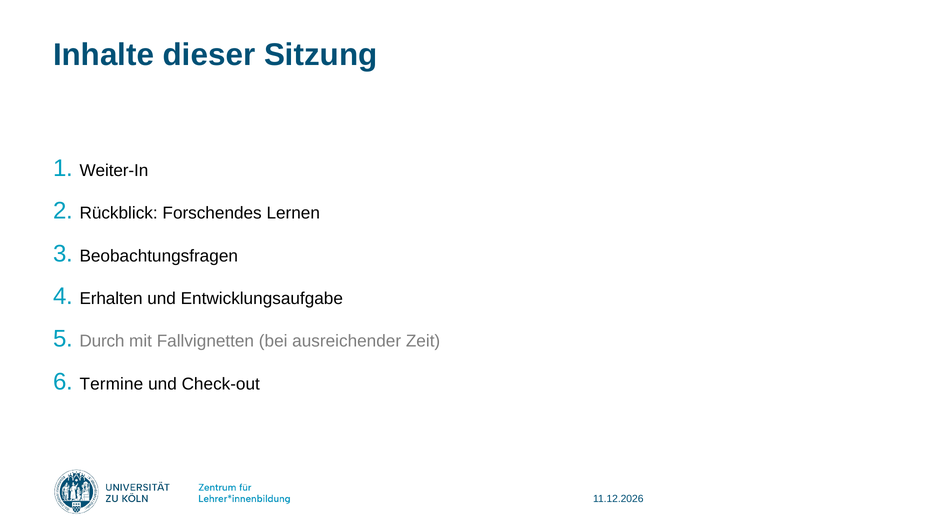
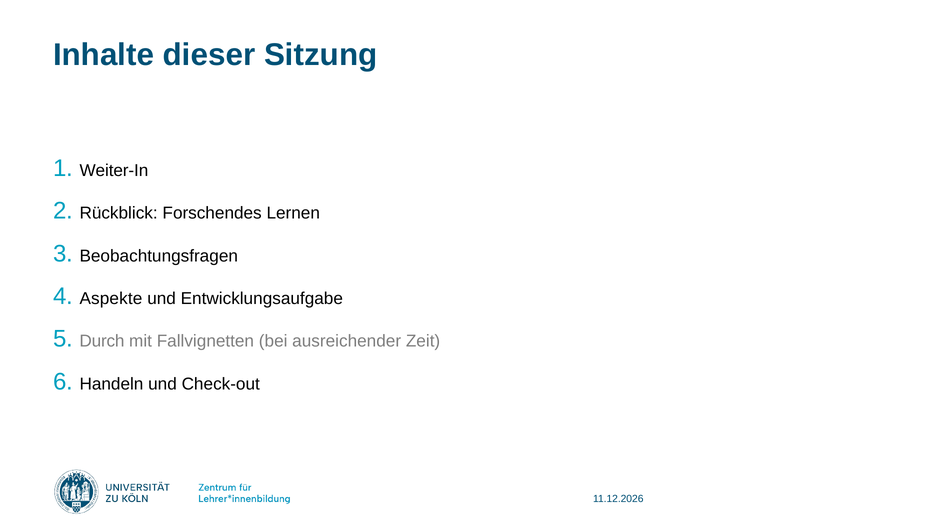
Erhalten: Erhalten -> Aspekte (111, 298)
Termine: Termine -> Handeln (111, 384)
